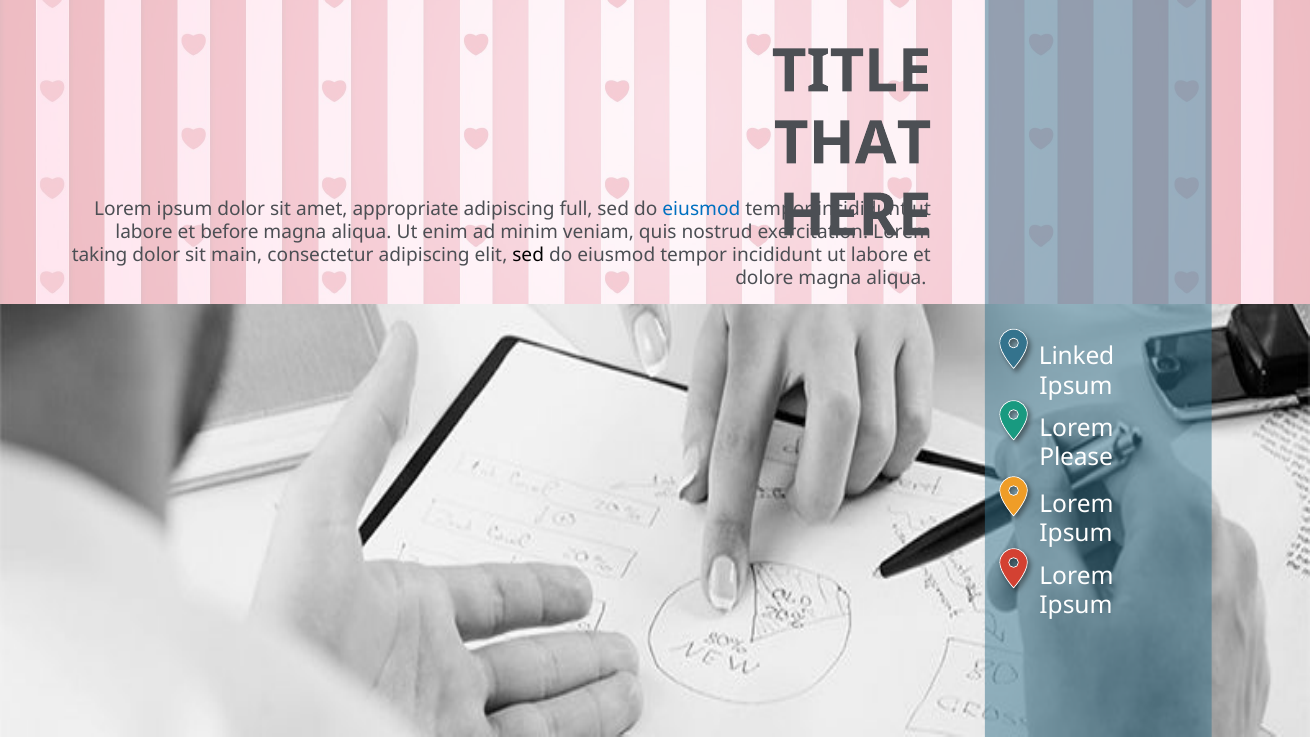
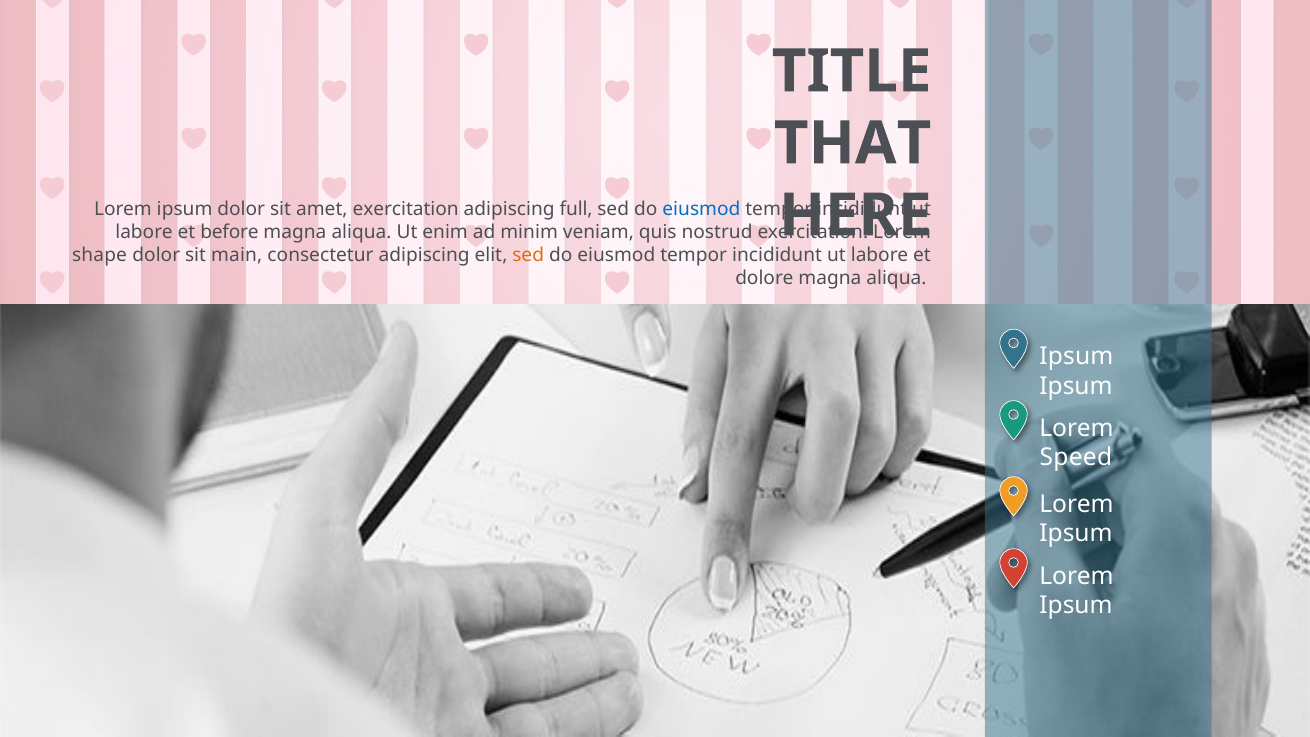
amet appropriate: appropriate -> exercitation (406, 209)
taking: taking -> shape (99, 255)
sed colour: black -> orange (528, 255)
Linked: Linked -> Ipsum (1076, 357)
Please: Please -> Speed (1076, 457)
